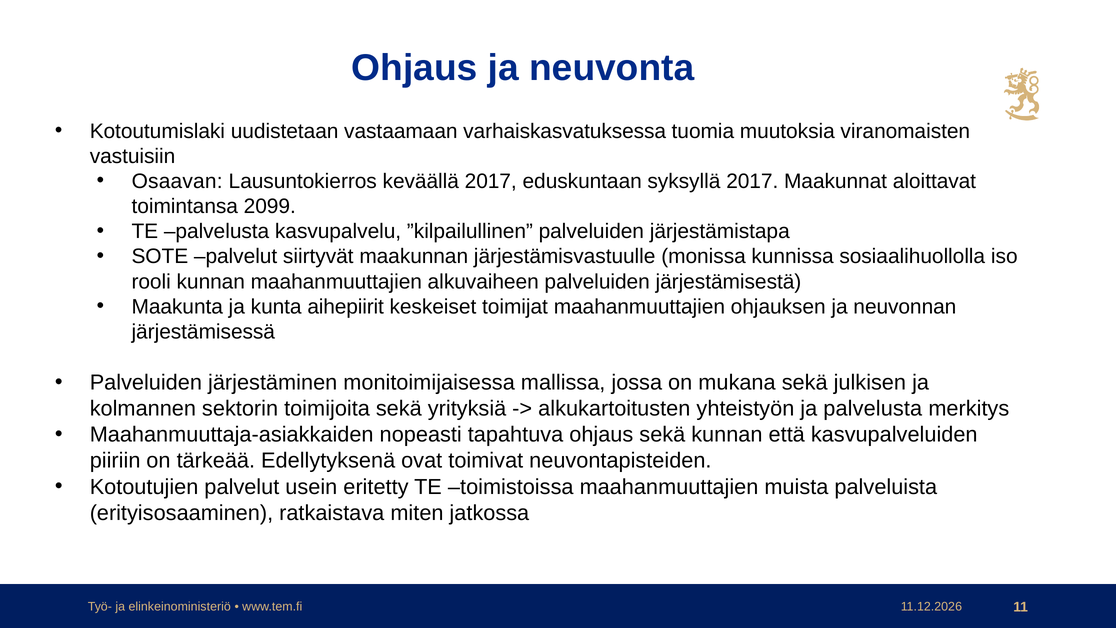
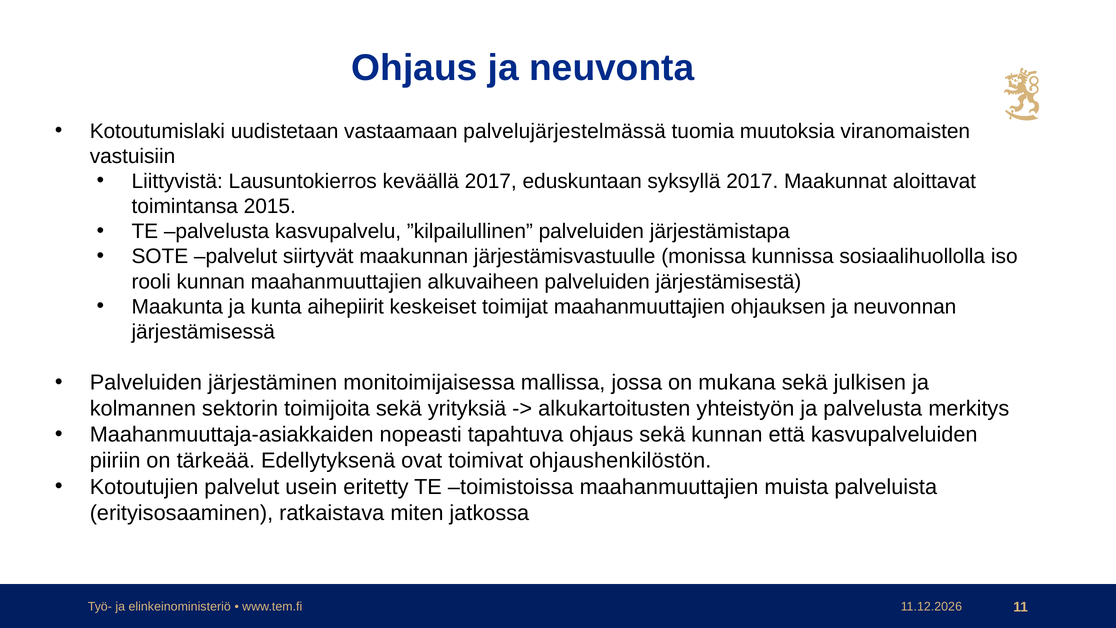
varhaiskasvatuksessa: varhaiskasvatuksessa -> palvelujärjestelmässä (565, 131)
Osaavan: Osaavan -> Liittyvistä (177, 181)
2099: 2099 -> 2015 (270, 206)
neuvontapisteiden: neuvontapisteiden -> ohjaushenkilöstön (620, 461)
